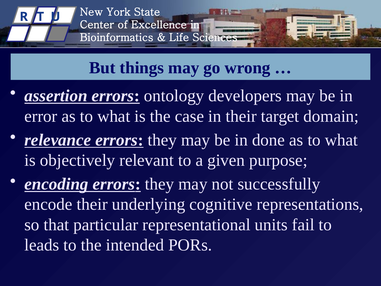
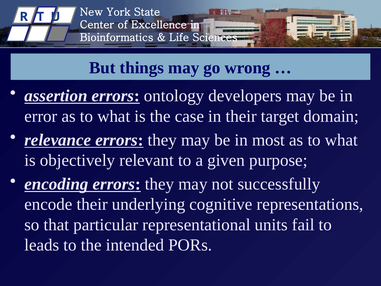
done: done -> most (268, 140)
